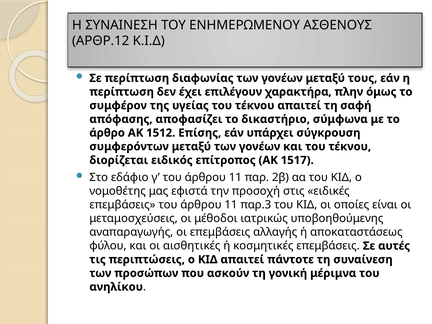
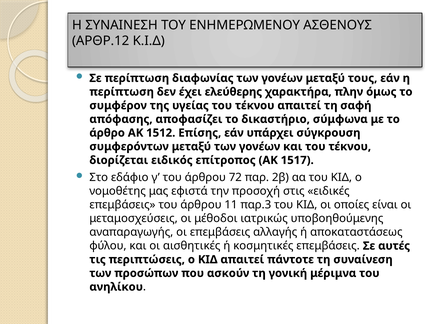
επιλέγουν: επιλέγουν -> ελεύθερης (233, 92)
γ του άρθρου 11: 11 -> 72 (235, 177)
